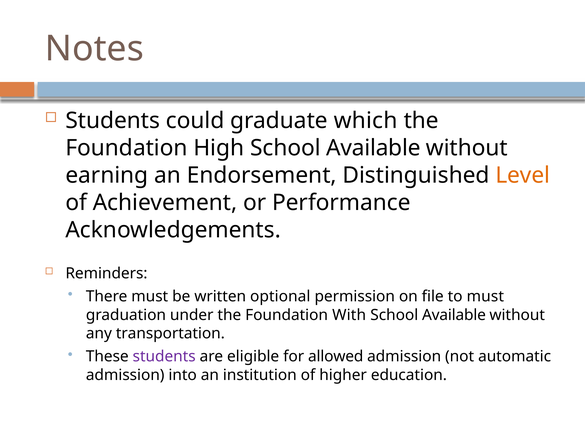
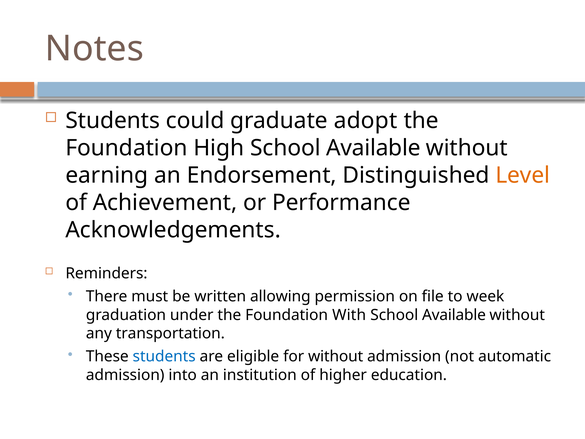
which: which -> adopt (366, 121)
optional: optional -> allowing (280, 296)
to must: must -> week (485, 296)
students colour: purple -> blue (164, 356)
for allowed: allowed -> without (336, 356)
